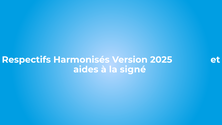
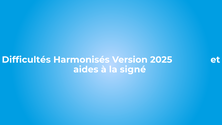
Respectifs: Respectifs -> Difficultés (26, 60)
